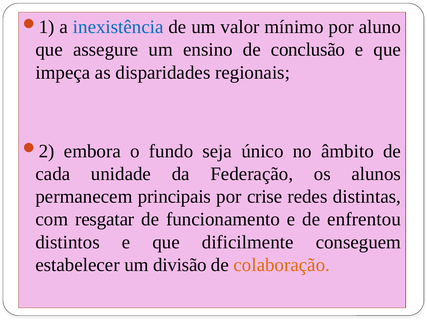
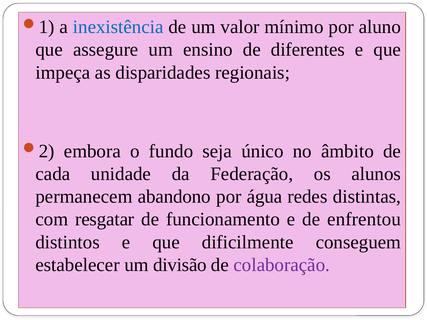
conclusão: conclusão -> diferentes (308, 50)
principais: principais -> abandono (174, 197)
crise: crise -> água (265, 197)
colaboração colour: orange -> purple (282, 265)
